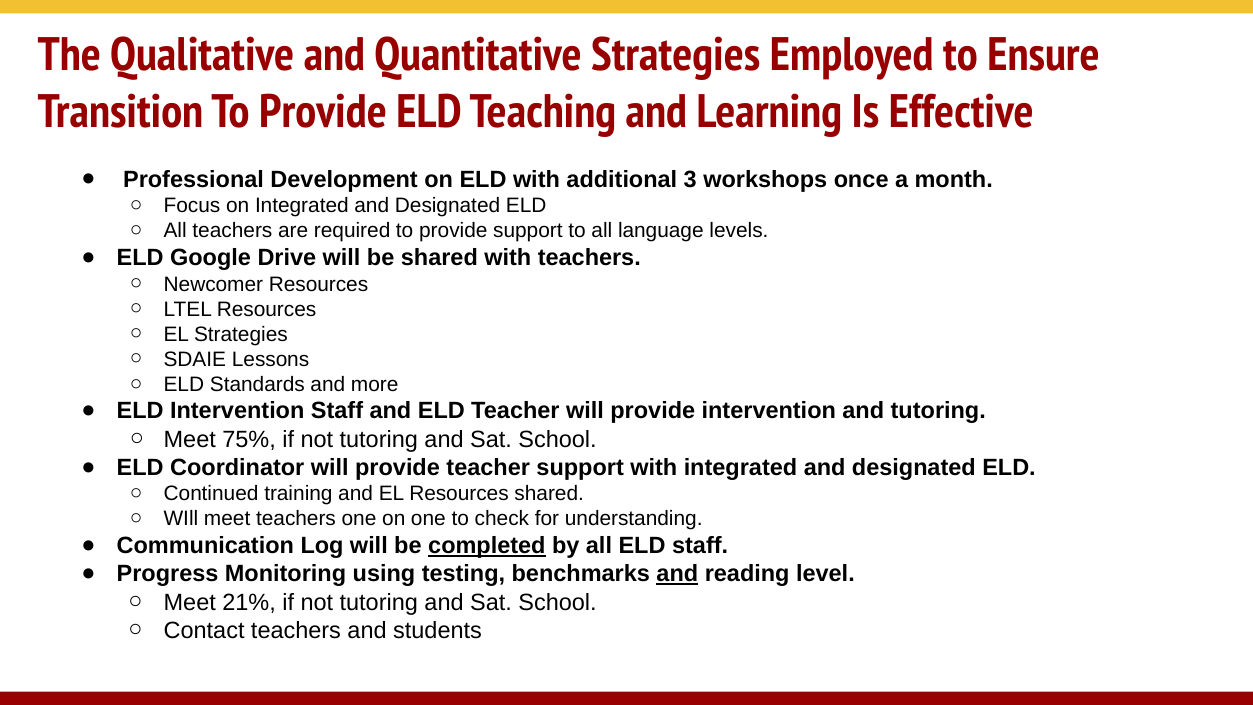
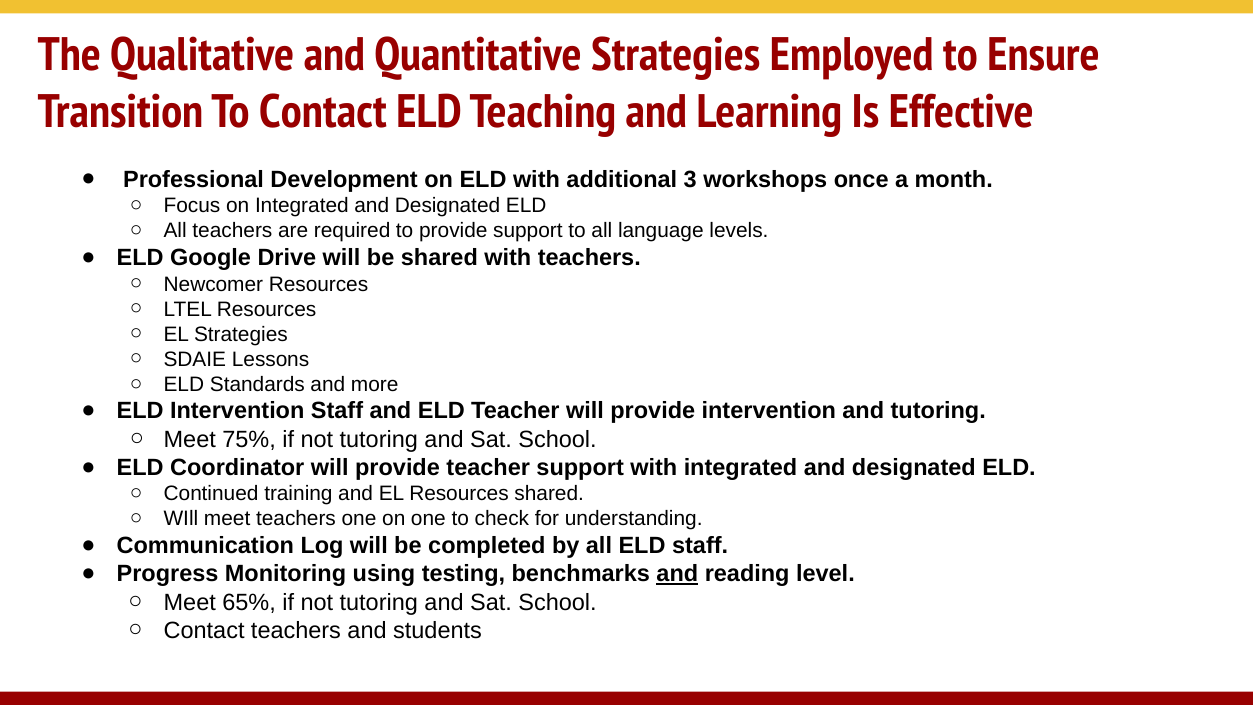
Transition To Provide: Provide -> Contact (323, 112)
completed underline: present -> none (487, 546)
21%: 21% -> 65% (249, 602)
